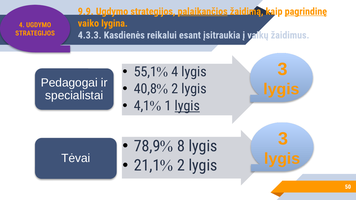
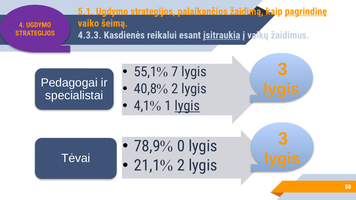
9.9: 9.9 -> 5.1 (86, 12)
palaikančios underline: present -> none (203, 12)
lygina: lygina -> šeimą (114, 23)
įsitraukia underline: none -> present (222, 35)
4: 4 -> 7 (175, 72)
8: 8 -> 0 (181, 146)
